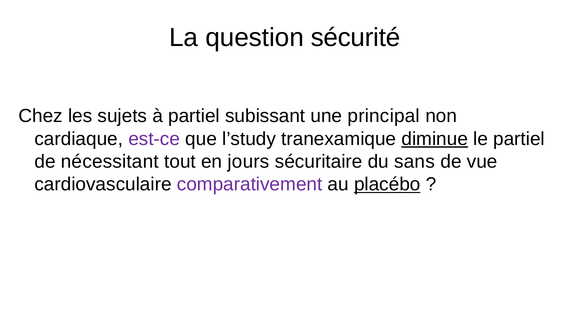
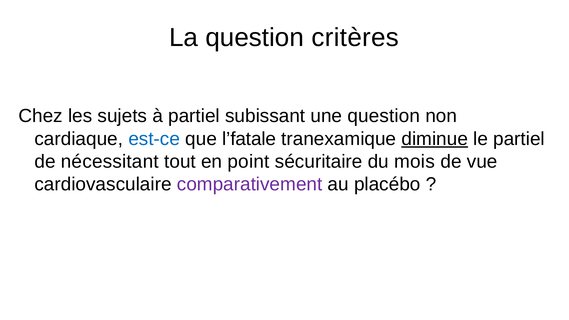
sécurité: sécurité -> critères (355, 38)
une principal: principal -> question (384, 116)
est-ce colour: purple -> blue (154, 139)
l’study: l’study -> l’fatale (249, 139)
jours: jours -> point (248, 162)
sans: sans -> mois (415, 162)
placébo underline: present -> none (387, 184)
